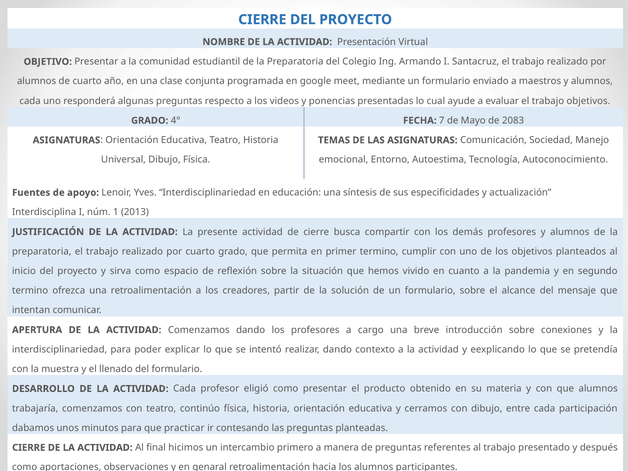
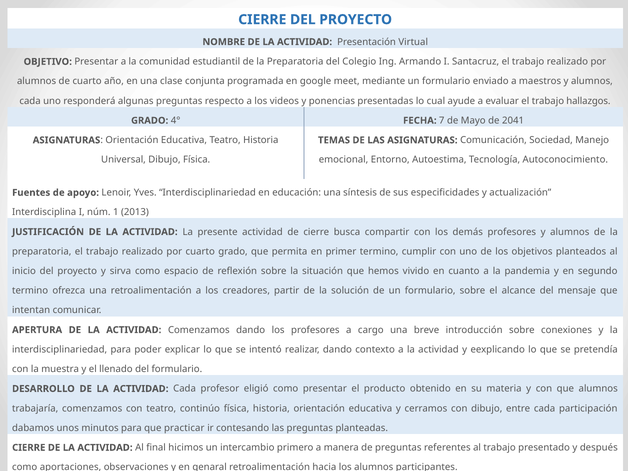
trabajo objetivos: objetivos -> hallazgos (588, 101)
2083: 2083 -> 2041 (513, 121)
